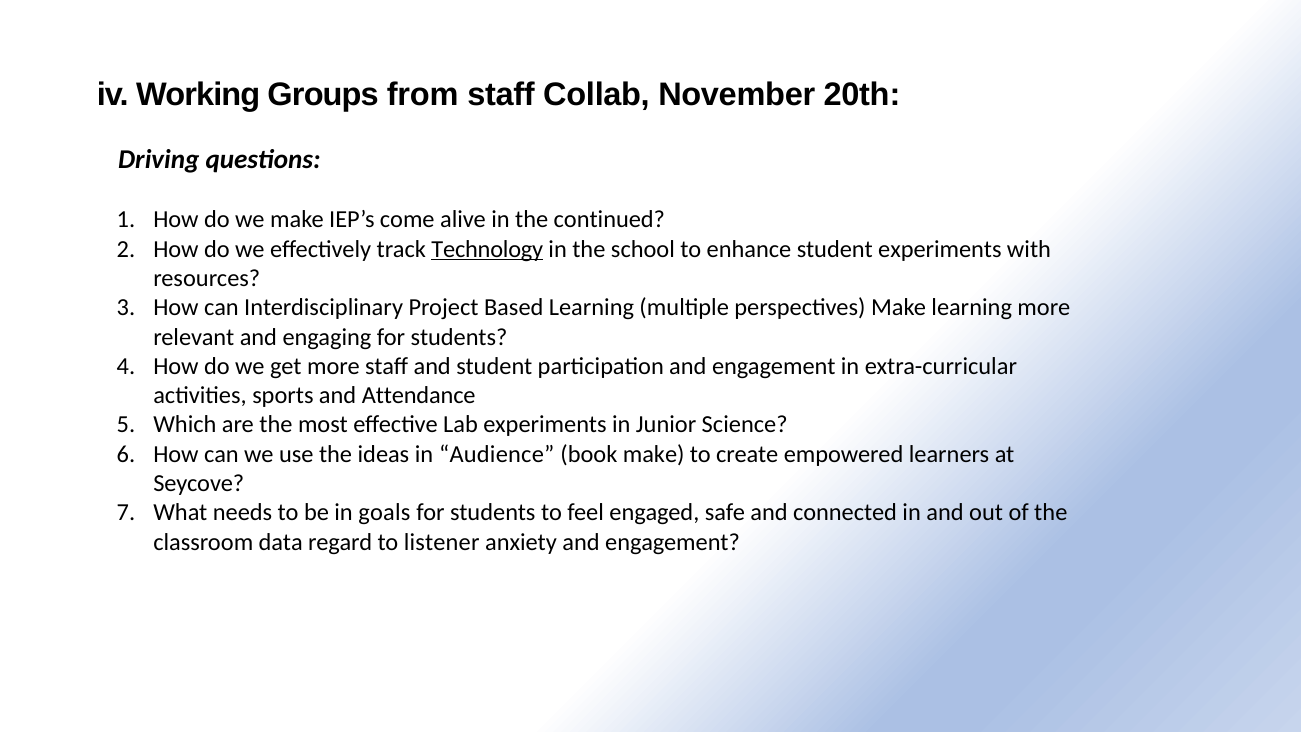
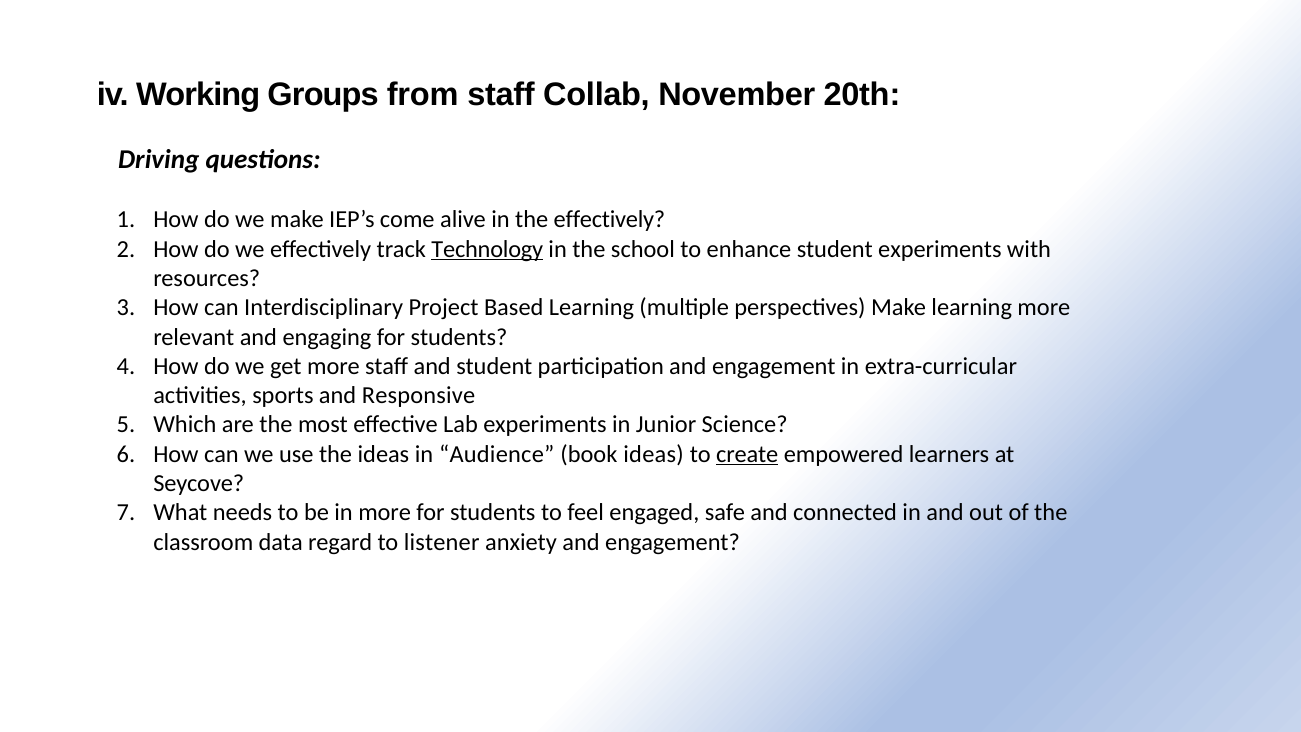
the continued: continued -> effectively (609, 220)
Attendance: Attendance -> Responsive (419, 395)
book make: make -> ideas (654, 454)
create underline: none -> present (747, 454)
in goals: goals -> more (385, 513)
